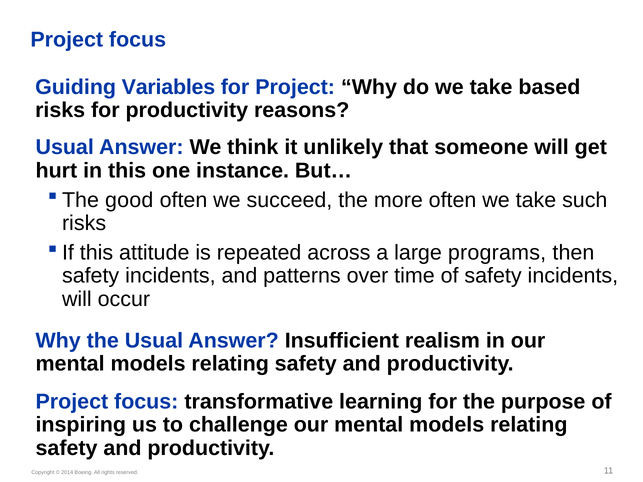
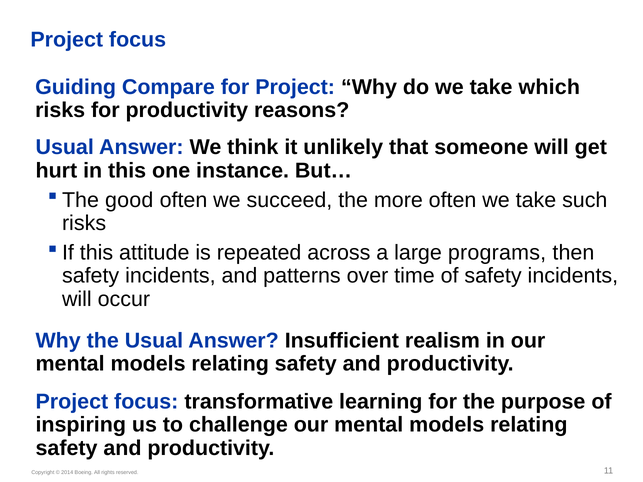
Variables: Variables -> Compare (168, 87)
based: based -> which (549, 87)
